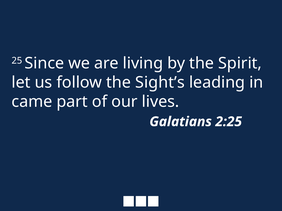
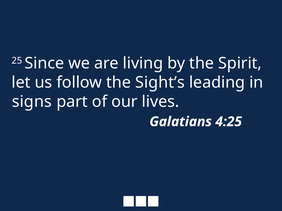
came: came -> signs (32, 102)
2:25: 2:25 -> 4:25 (229, 122)
